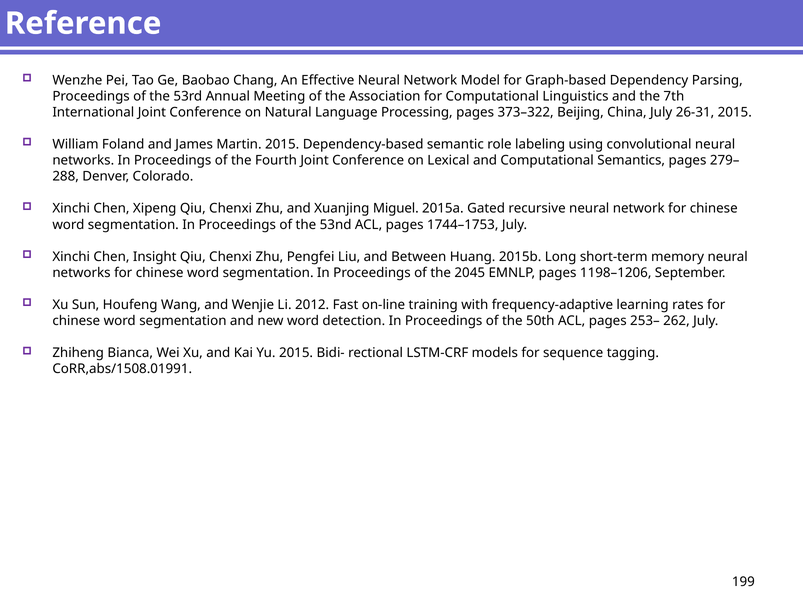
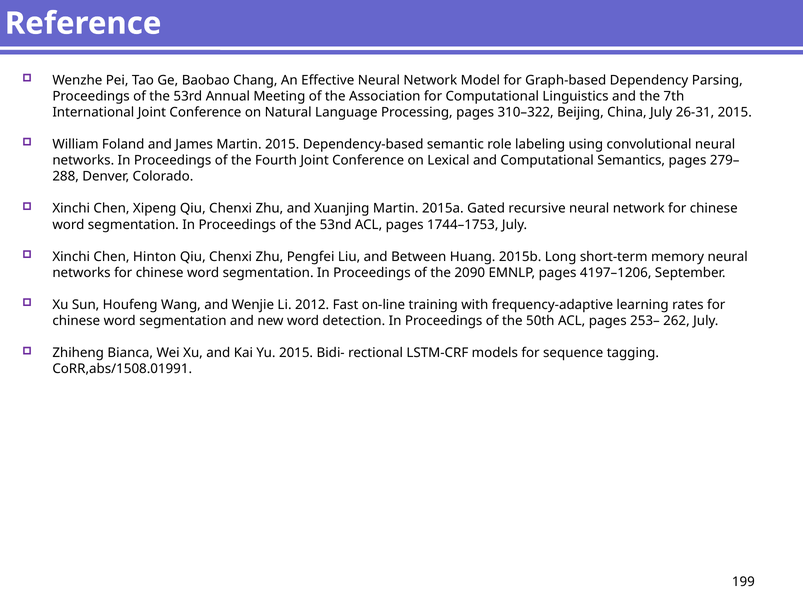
373–322: 373–322 -> 310–322 (526, 112)
Xuanjing Miguel: Miguel -> Martin (396, 209)
Insight: Insight -> Hinton (155, 257)
2045: 2045 -> 2090 (470, 273)
1198–1206: 1198–1206 -> 4197–1206 (616, 273)
